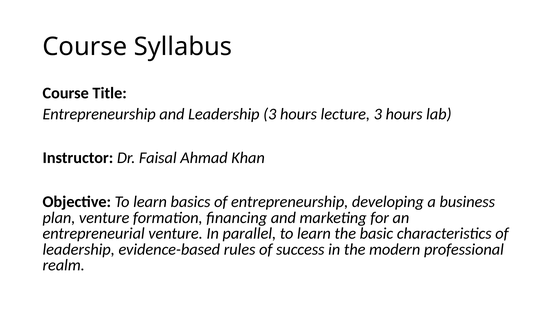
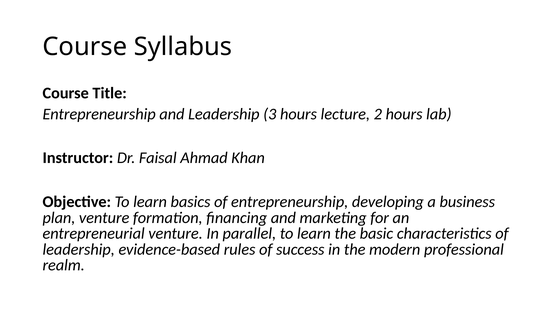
lecture 3: 3 -> 2 (378, 114)
